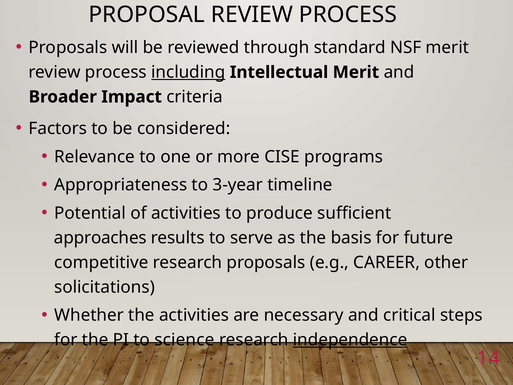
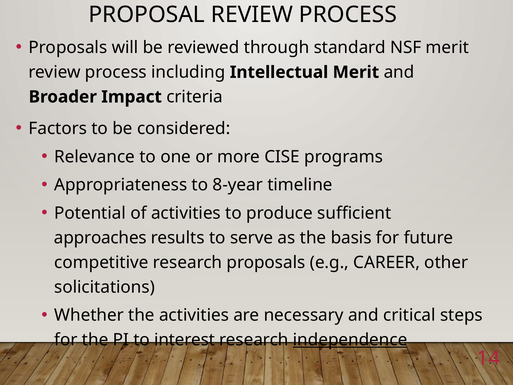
including underline: present -> none (188, 72)
3-year: 3-year -> 8-year (238, 185)
science: science -> interest (185, 340)
